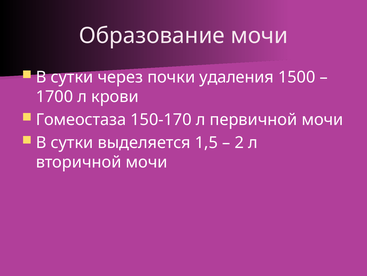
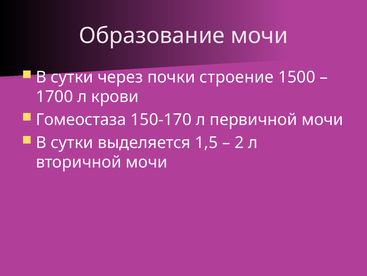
удаления: удаления -> строение (237, 77)
